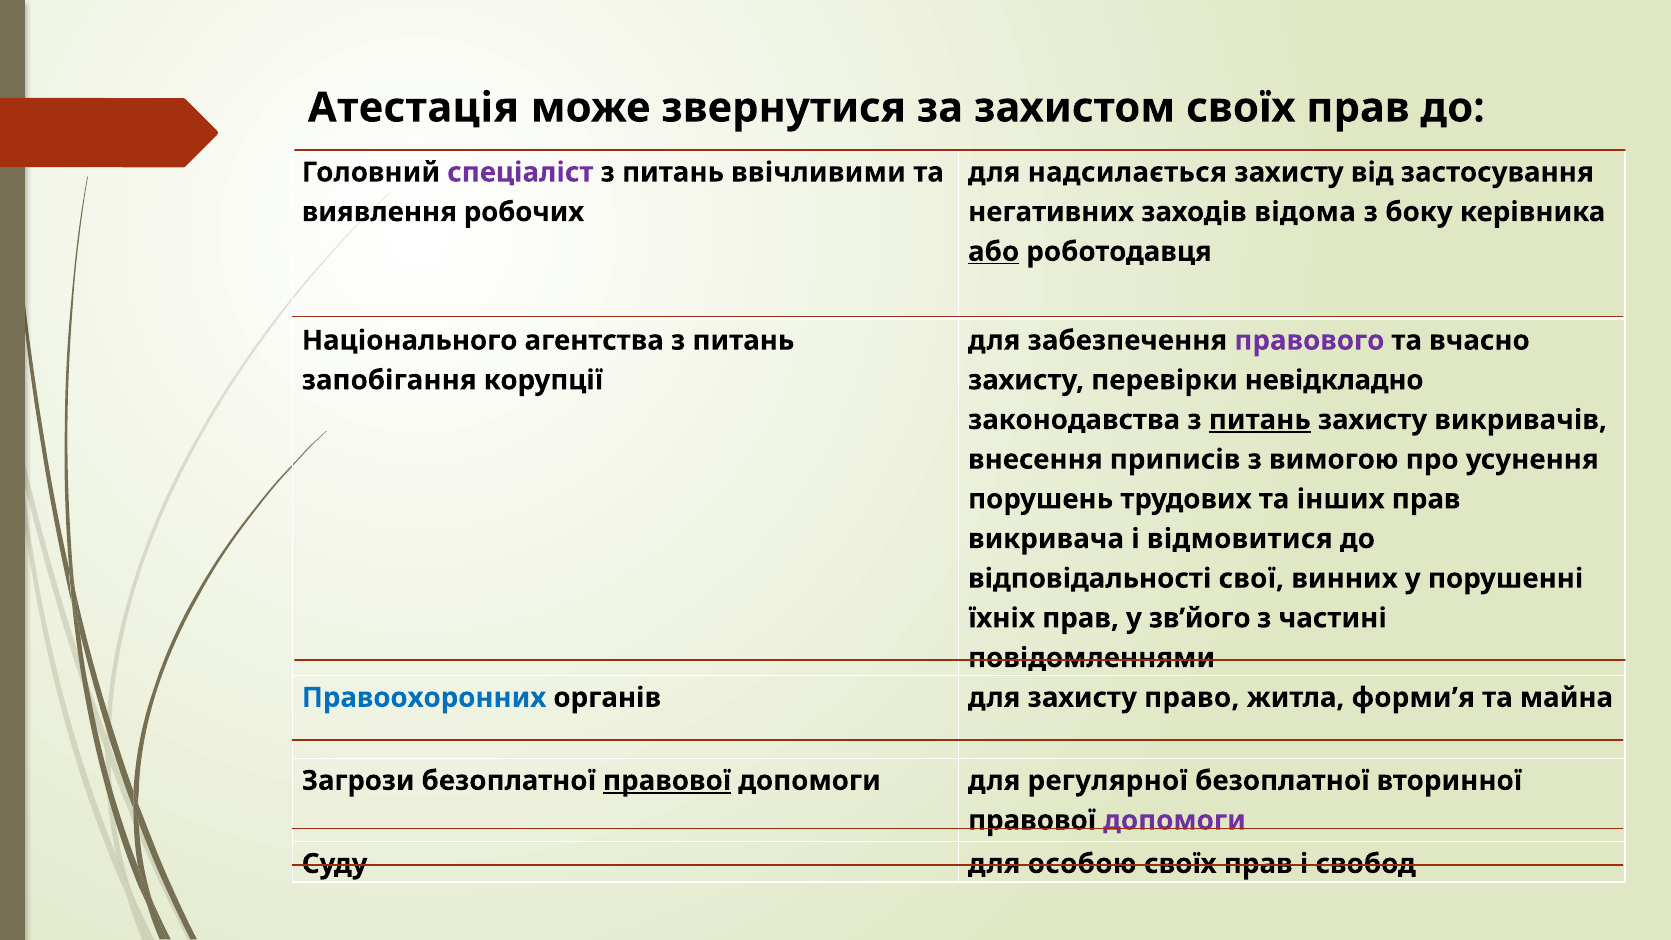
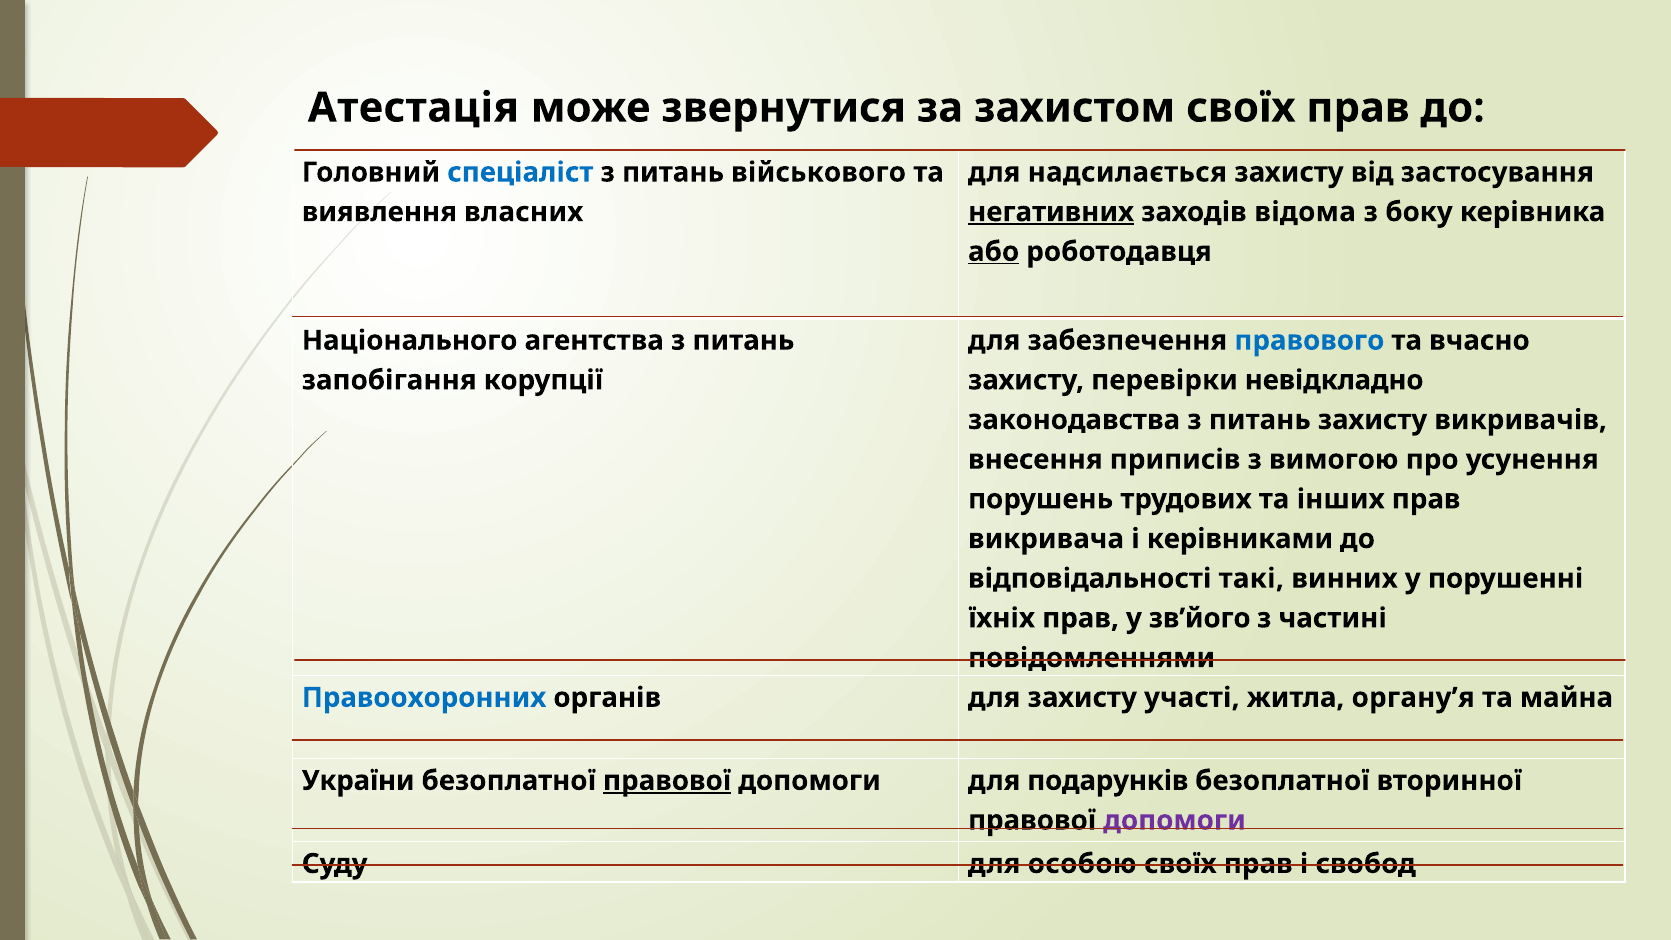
спеціаліст colour: purple -> blue (520, 172)
ввічливими: ввічливими -> військового (819, 172)
робочих: робочих -> власних (524, 212)
негативних underline: none -> present (1051, 212)
правового colour: purple -> blue (1309, 340)
питань underline: present -> none (1260, 420)
відмовитися: відмовитися -> керівниками (1240, 539)
свої: свої -> такі (1251, 579)
право: право -> участі (1192, 698)
форми’я: форми’я -> органу’я (1413, 698)
Загрози: Загрози -> України (358, 781)
регулярної: регулярної -> подарунків (1108, 781)
